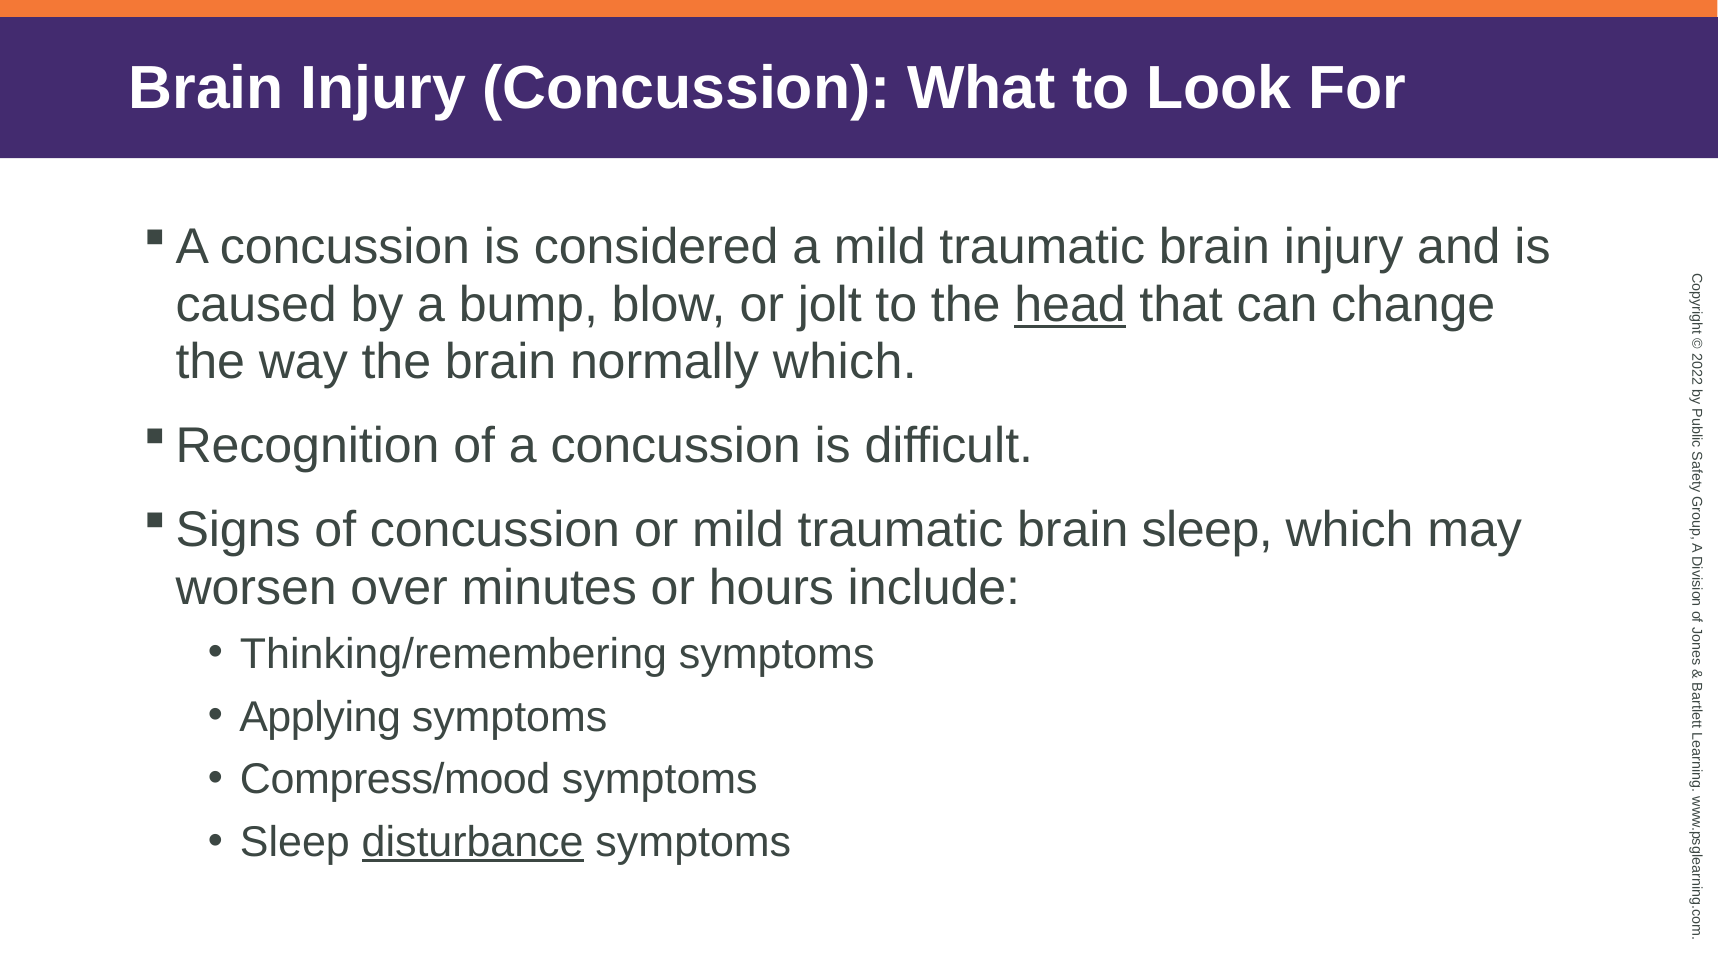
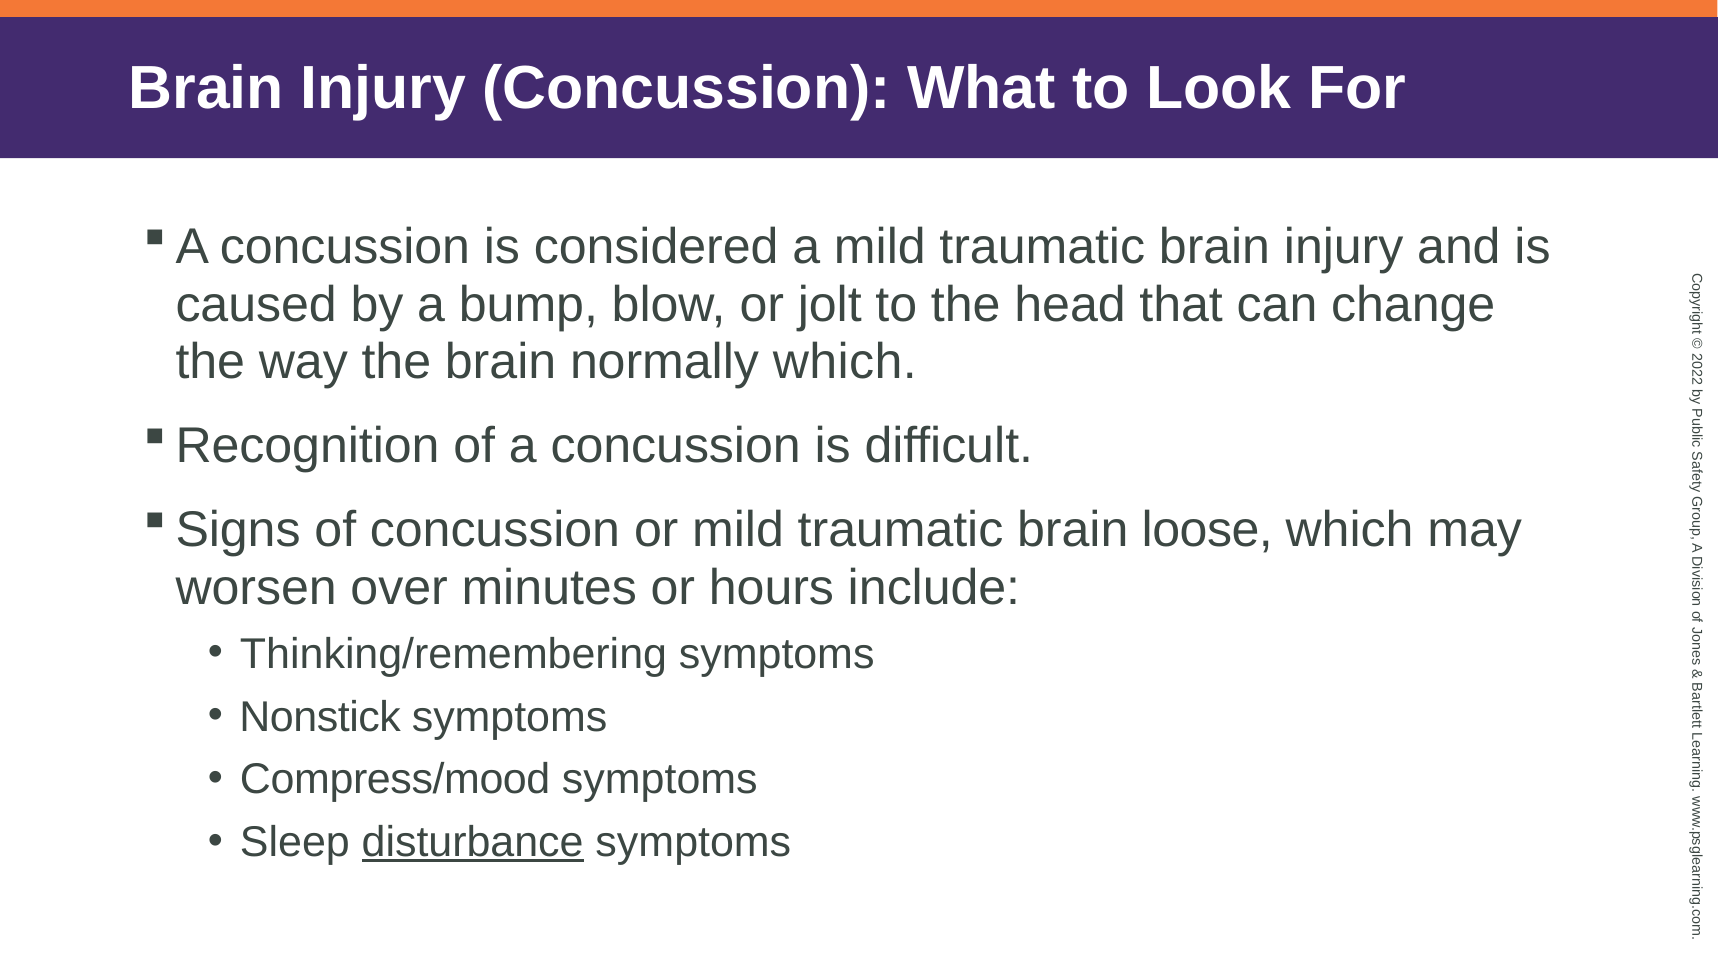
head underline: present -> none (1070, 304)
brain sleep: sleep -> loose (1207, 530)
Applying: Applying -> Nonstick (320, 716)
